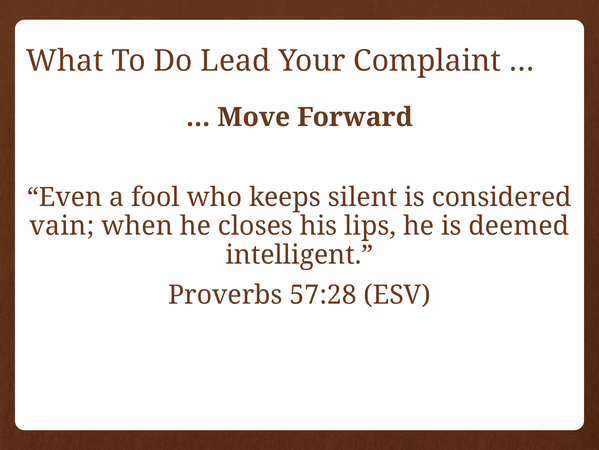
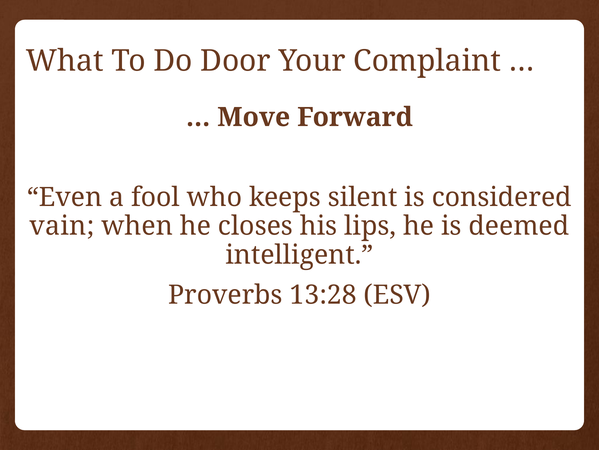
Lead: Lead -> Door (235, 61)
57:28: 57:28 -> 13:28 (323, 295)
